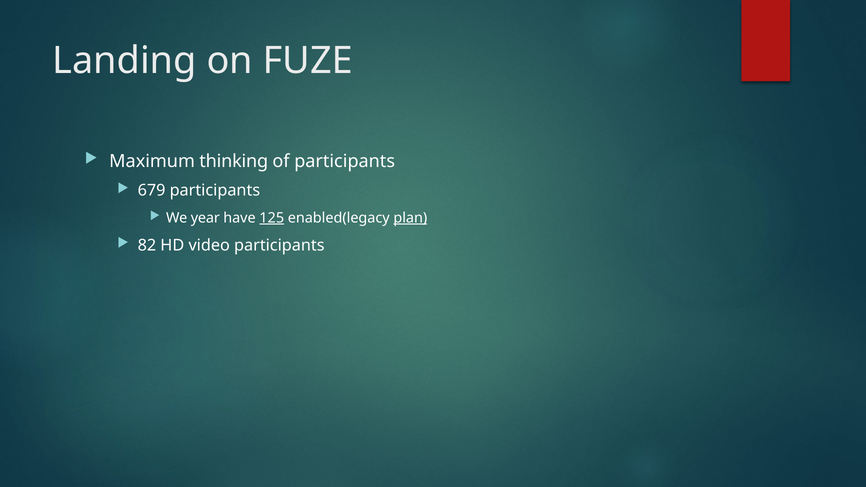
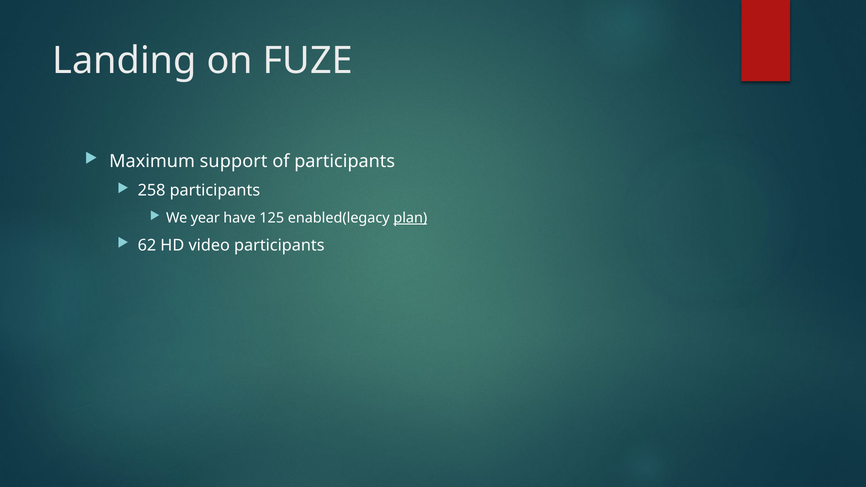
thinking: thinking -> support (234, 161)
679: 679 -> 258 (152, 191)
125 underline: present -> none (272, 218)
82: 82 -> 62 (147, 245)
